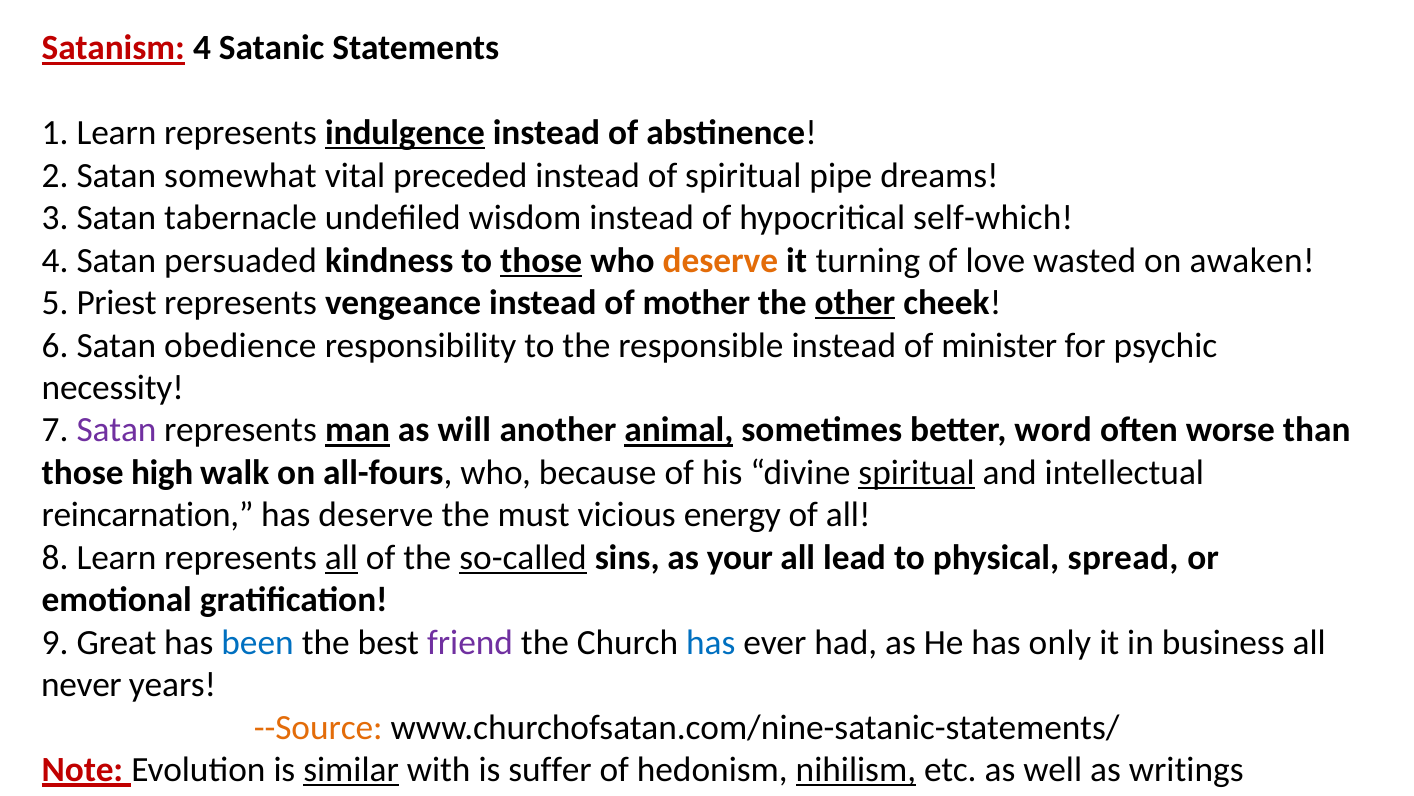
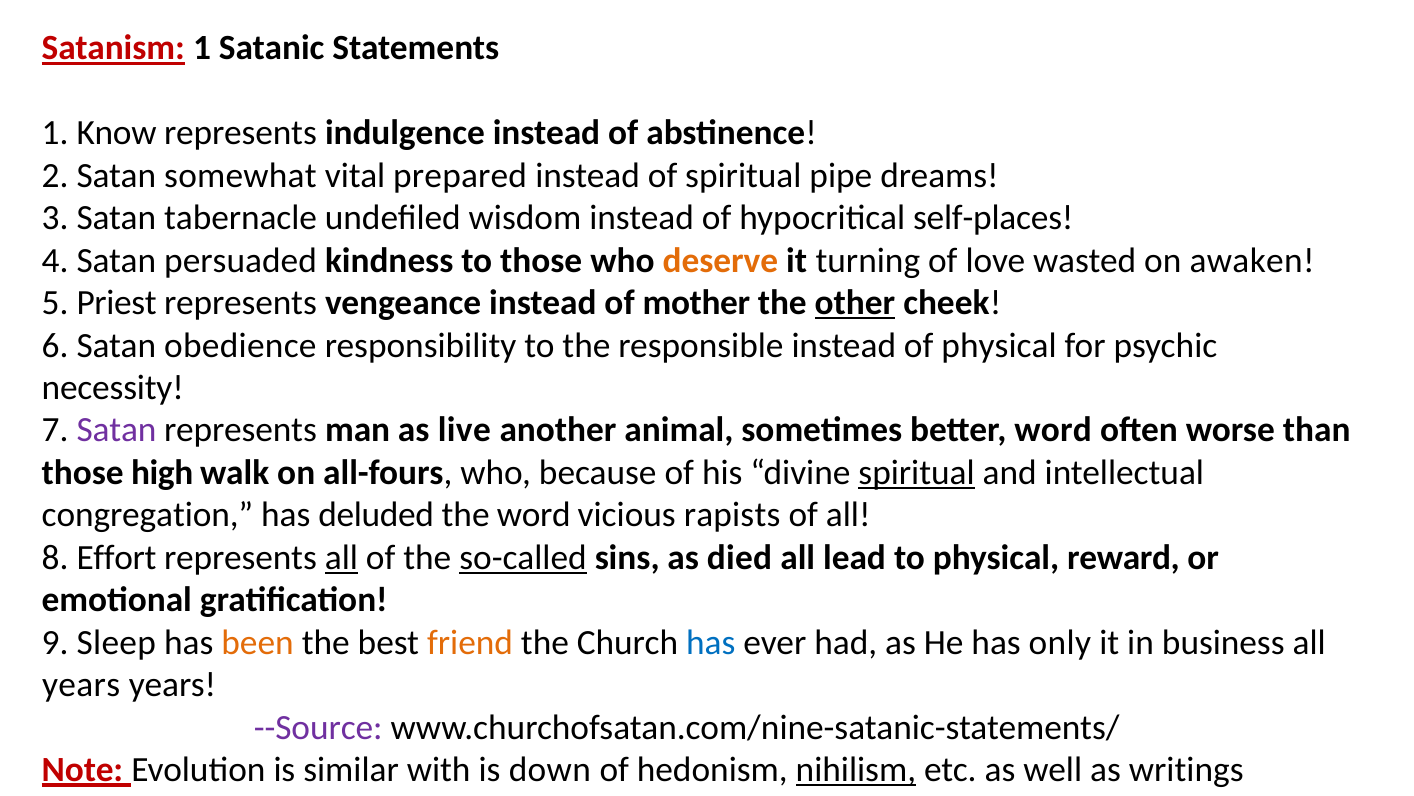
Satanism 4: 4 -> 1 (202, 48)
1 Learn: Learn -> Know (117, 133)
indulgence underline: present -> none (405, 133)
preceded: preceded -> prepared (460, 175)
self-which: self-which -> self-places (993, 218)
those underline: present -> none (541, 260)
of minister: minister -> physical (999, 345)
man underline: present -> none (358, 430)
will: will -> live (464, 430)
animal underline: present -> none (679, 430)
reincarnation: reincarnation -> congregation (147, 515)
has deserve: deserve -> deluded (376, 515)
the must: must -> word (534, 515)
energy: energy -> rapists (732, 515)
8 Learn: Learn -> Effort (117, 557)
your: your -> died (740, 557)
spread: spread -> reward (1123, 557)
Great: Great -> Sleep (116, 642)
been colour: blue -> orange (258, 642)
friend colour: purple -> orange (470, 642)
never: never -> years (81, 684)
--Source colour: orange -> purple (318, 727)
similar underline: present -> none (351, 769)
suffer: suffer -> down (550, 769)
